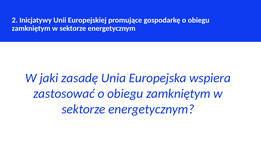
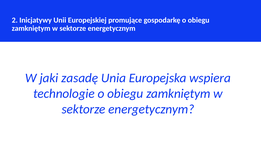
zastosować: zastosować -> technologie (64, 93)
